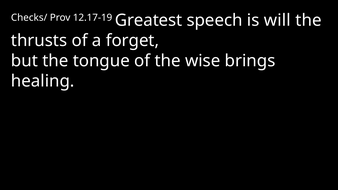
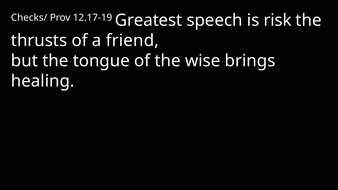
will: will -> risk (278, 20)
forget: forget -> friend (132, 41)
